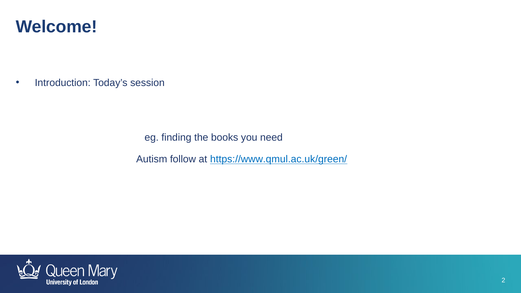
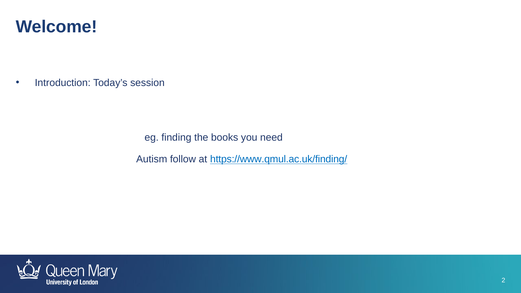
https://www.qmul.ac.uk/green/: https://www.qmul.ac.uk/green/ -> https://www.qmul.ac.uk/finding/ (279, 159)
